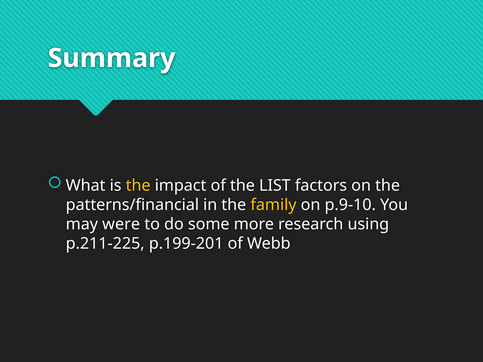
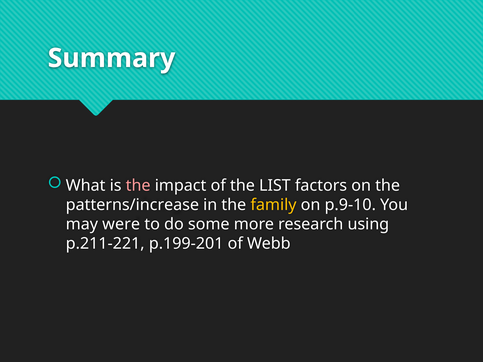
the colour: yellow -> pink (138, 186)
patterns/financial: patterns/financial -> patterns/increase (132, 205)
p.211-225: p.211-225 -> p.211-221 (105, 244)
